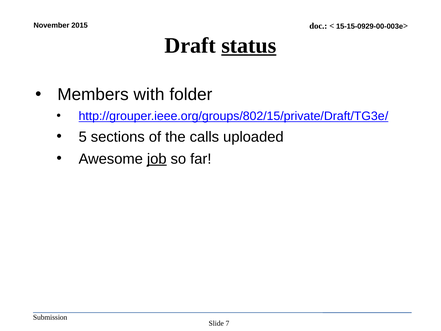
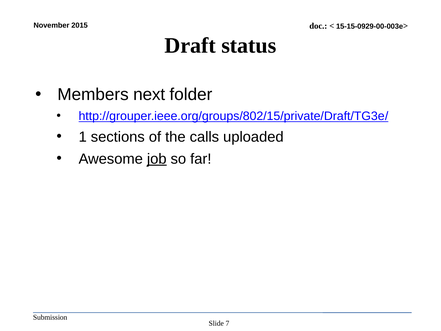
status underline: present -> none (249, 46)
with: with -> next (149, 95)
5: 5 -> 1 (83, 137)
